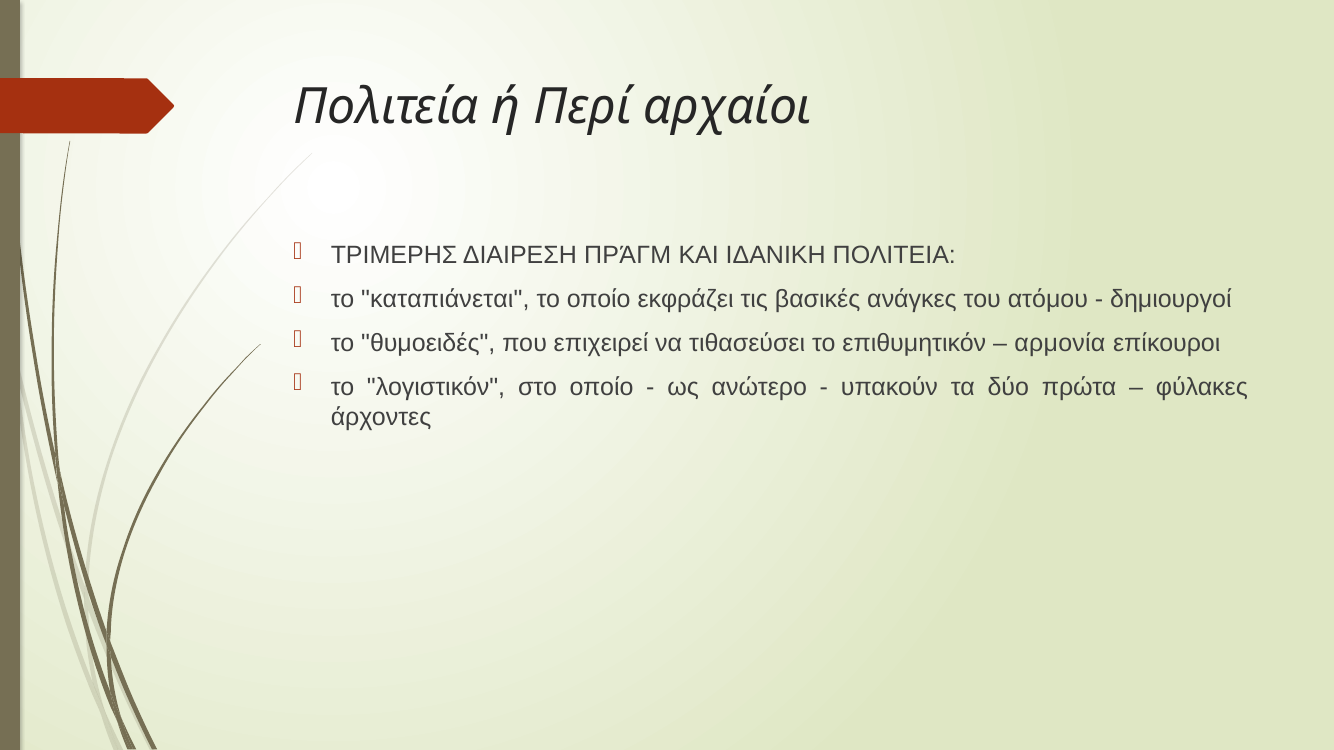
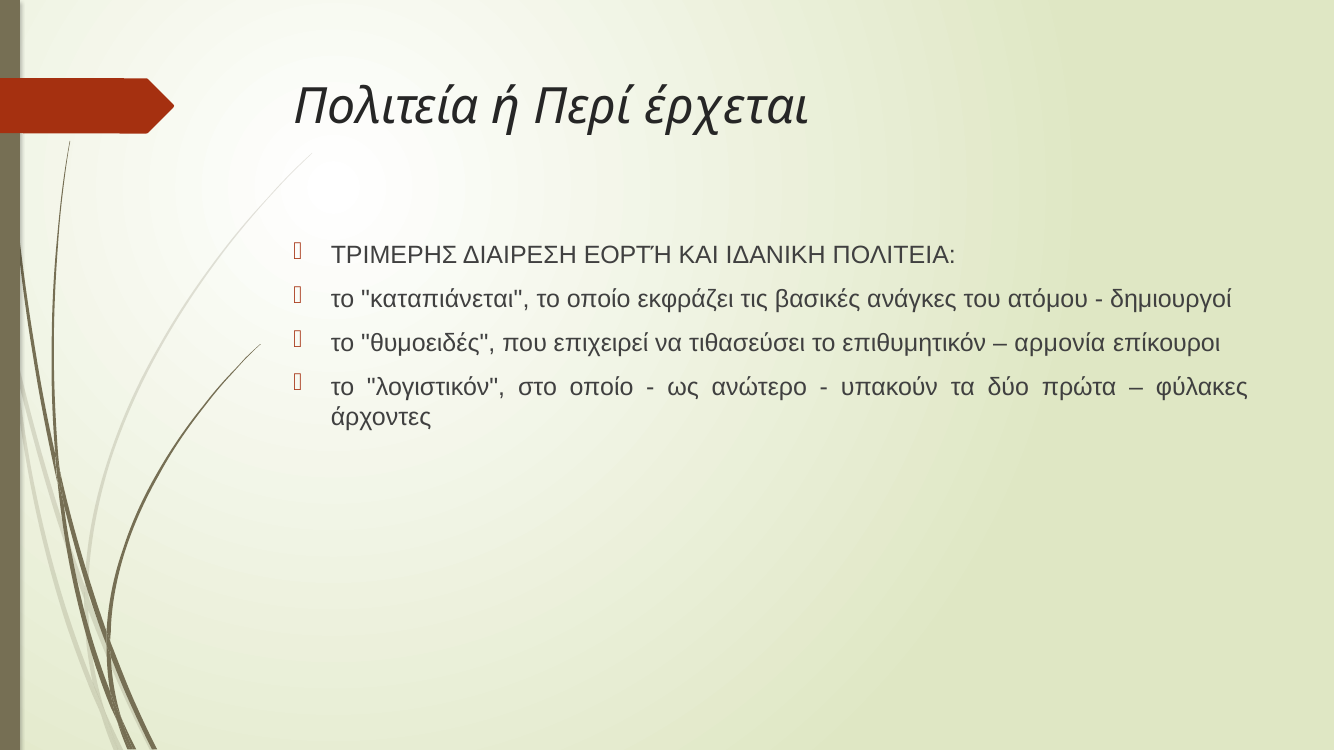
αρχαίοι: αρχαίοι -> έρχεται (727, 107)
ΠΡΆΓΜ: ΠΡΆΓΜ -> ΕΟΡΤΉ (628, 255)
